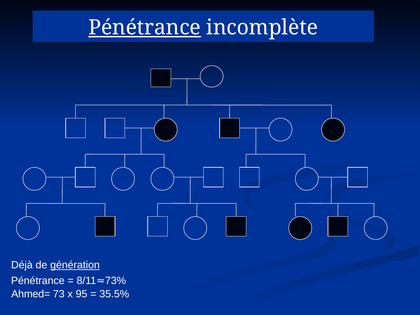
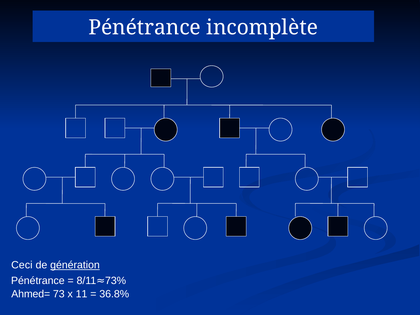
Pénétrance underline: present -> none (145, 28)
Déjà: Déjà -> Ceci (22, 265)
95: 95 -> 11 (82, 294)
35.5%: 35.5% -> 36.8% (114, 294)
